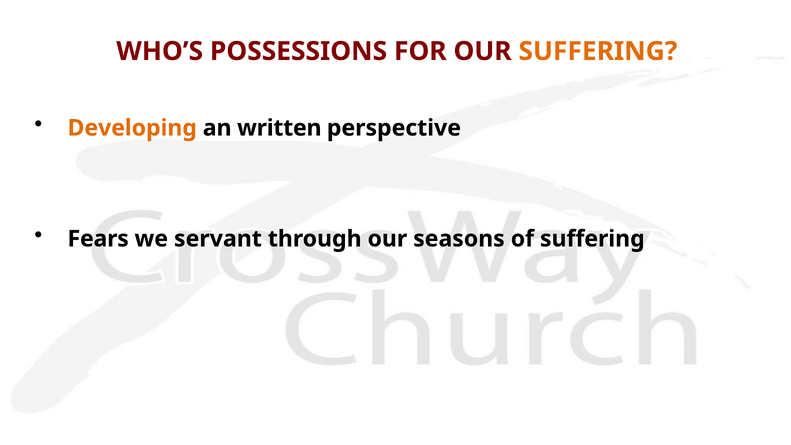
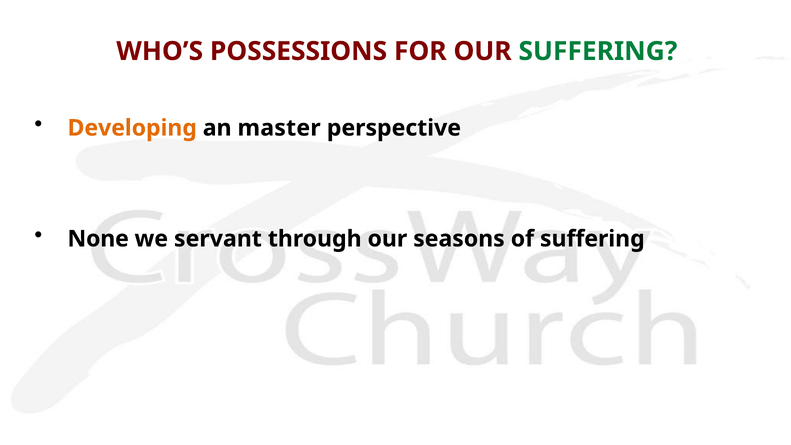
SUFFERING colour: orange -> green (598, 51)
written: written -> master (279, 128)
Fears: Fears -> None (98, 239)
